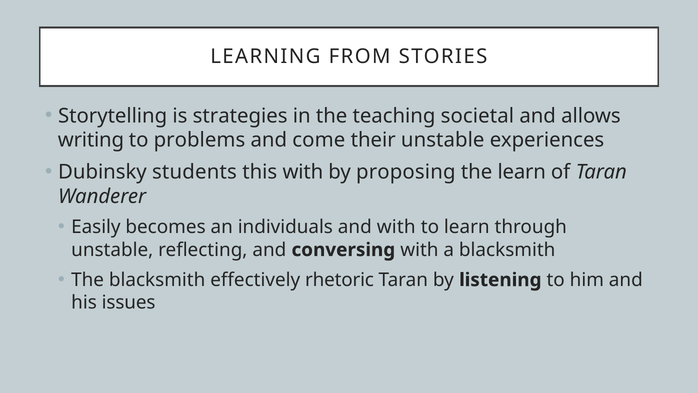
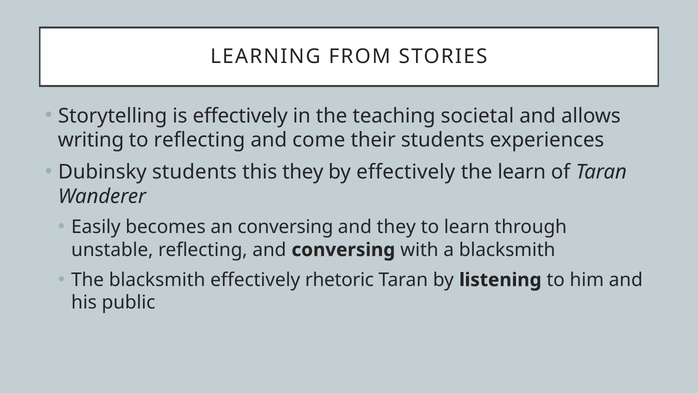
is strategies: strategies -> effectively (240, 116)
to problems: problems -> reflecting (199, 140)
their unstable: unstable -> students (443, 140)
this with: with -> they (303, 172)
by proposing: proposing -> effectively (406, 172)
an individuals: individuals -> conversing (285, 227)
and with: with -> they (396, 227)
issues: issues -> public (129, 302)
